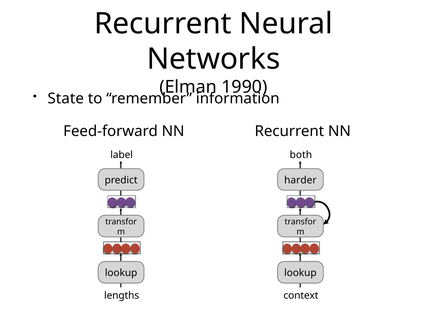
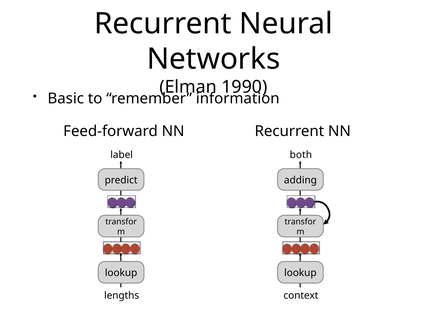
State: State -> Basic (66, 99)
harder: harder -> adding (300, 180)
